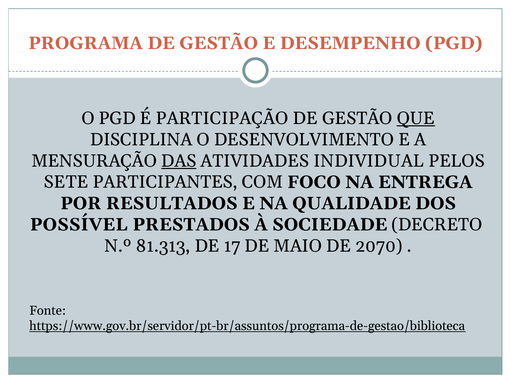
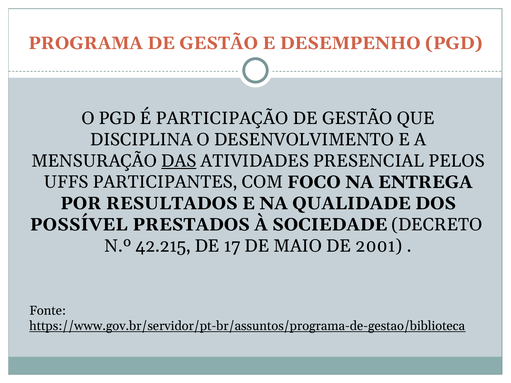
QUE underline: present -> none (416, 118)
INDIVIDUAL: INDIVIDUAL -> PRESENCIAL (369, 161)
SETE: SETE -> UFFS (66, 182)
81.313: 81.313 -> 42.215 (163, 246)
2070: 2070 -> 2001 (379, 246)
